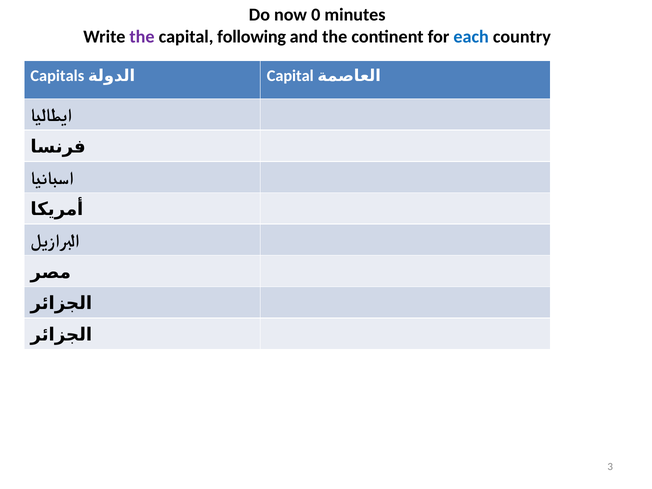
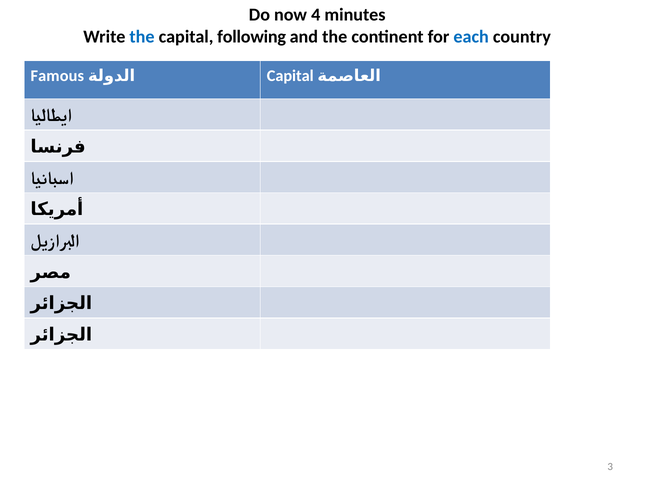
0: 0 -> 4 (316, 15)
the colour: purple -> blue (142, 37)
Capitals: Capitals -> Famous (57, 76)
